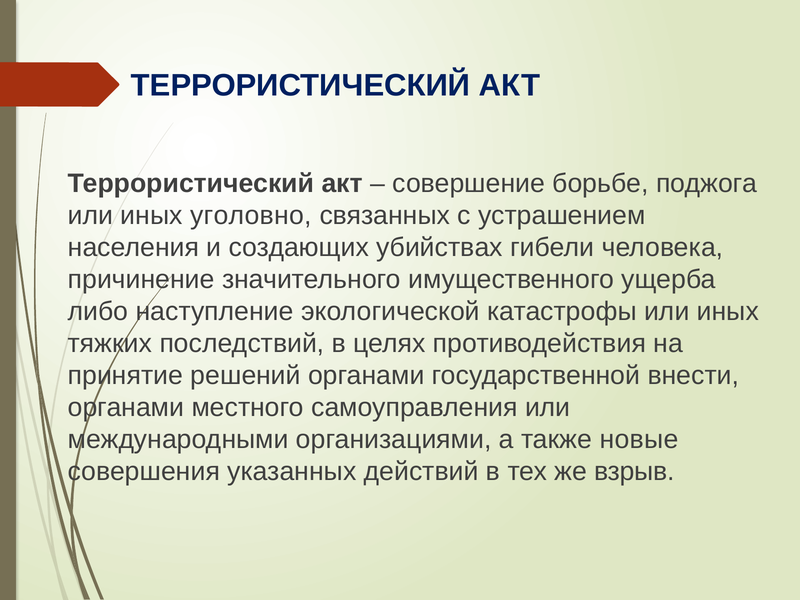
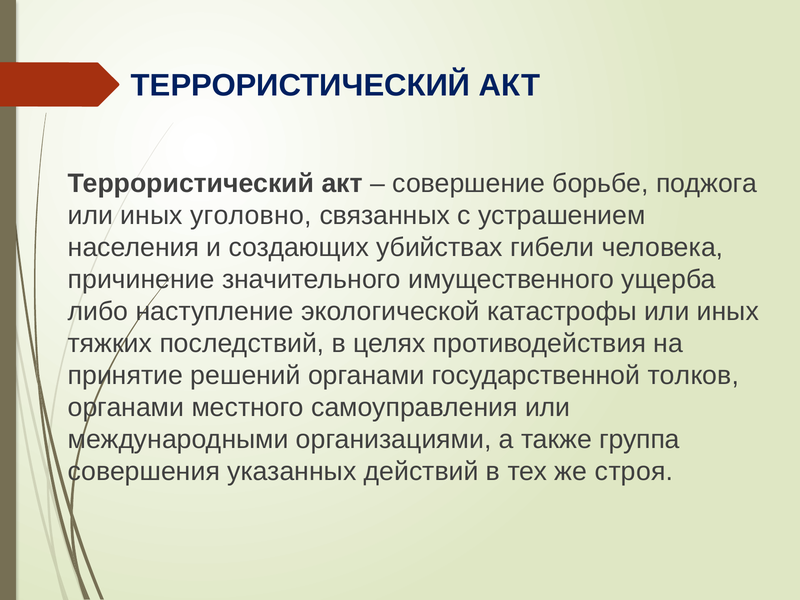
внести: внести -> толков (693, 375)
новые: новые -> группа (639, 439)
взрыв: взрыв -> строя (634, 471)
